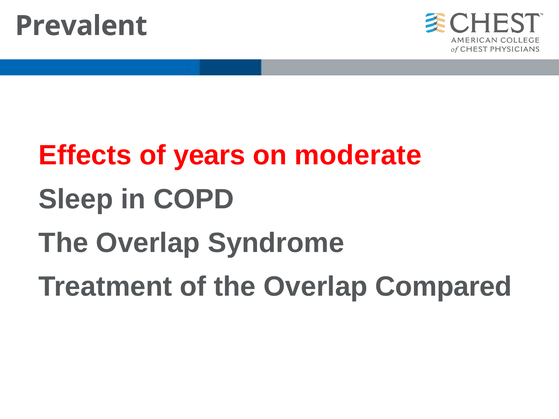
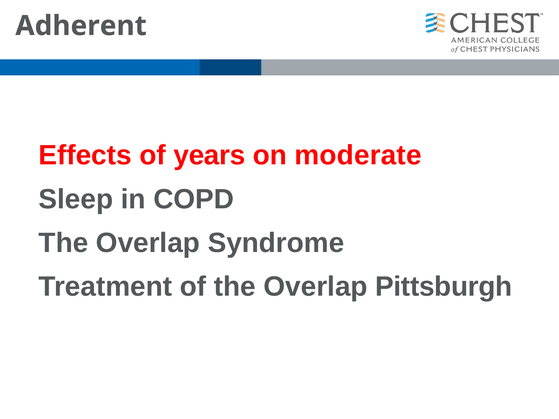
Prevalent: Prevalent -> Adherent (81, 26)
Compared: Compared -> Pittsburgh (444, 287)
